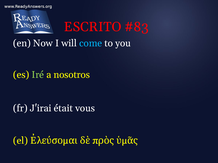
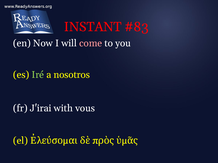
ESCRITO: ESCRITO -> INSTANT (93, 27)
come colour: light blue -> pink (91, 43)
était: était -> with (63, 109)
